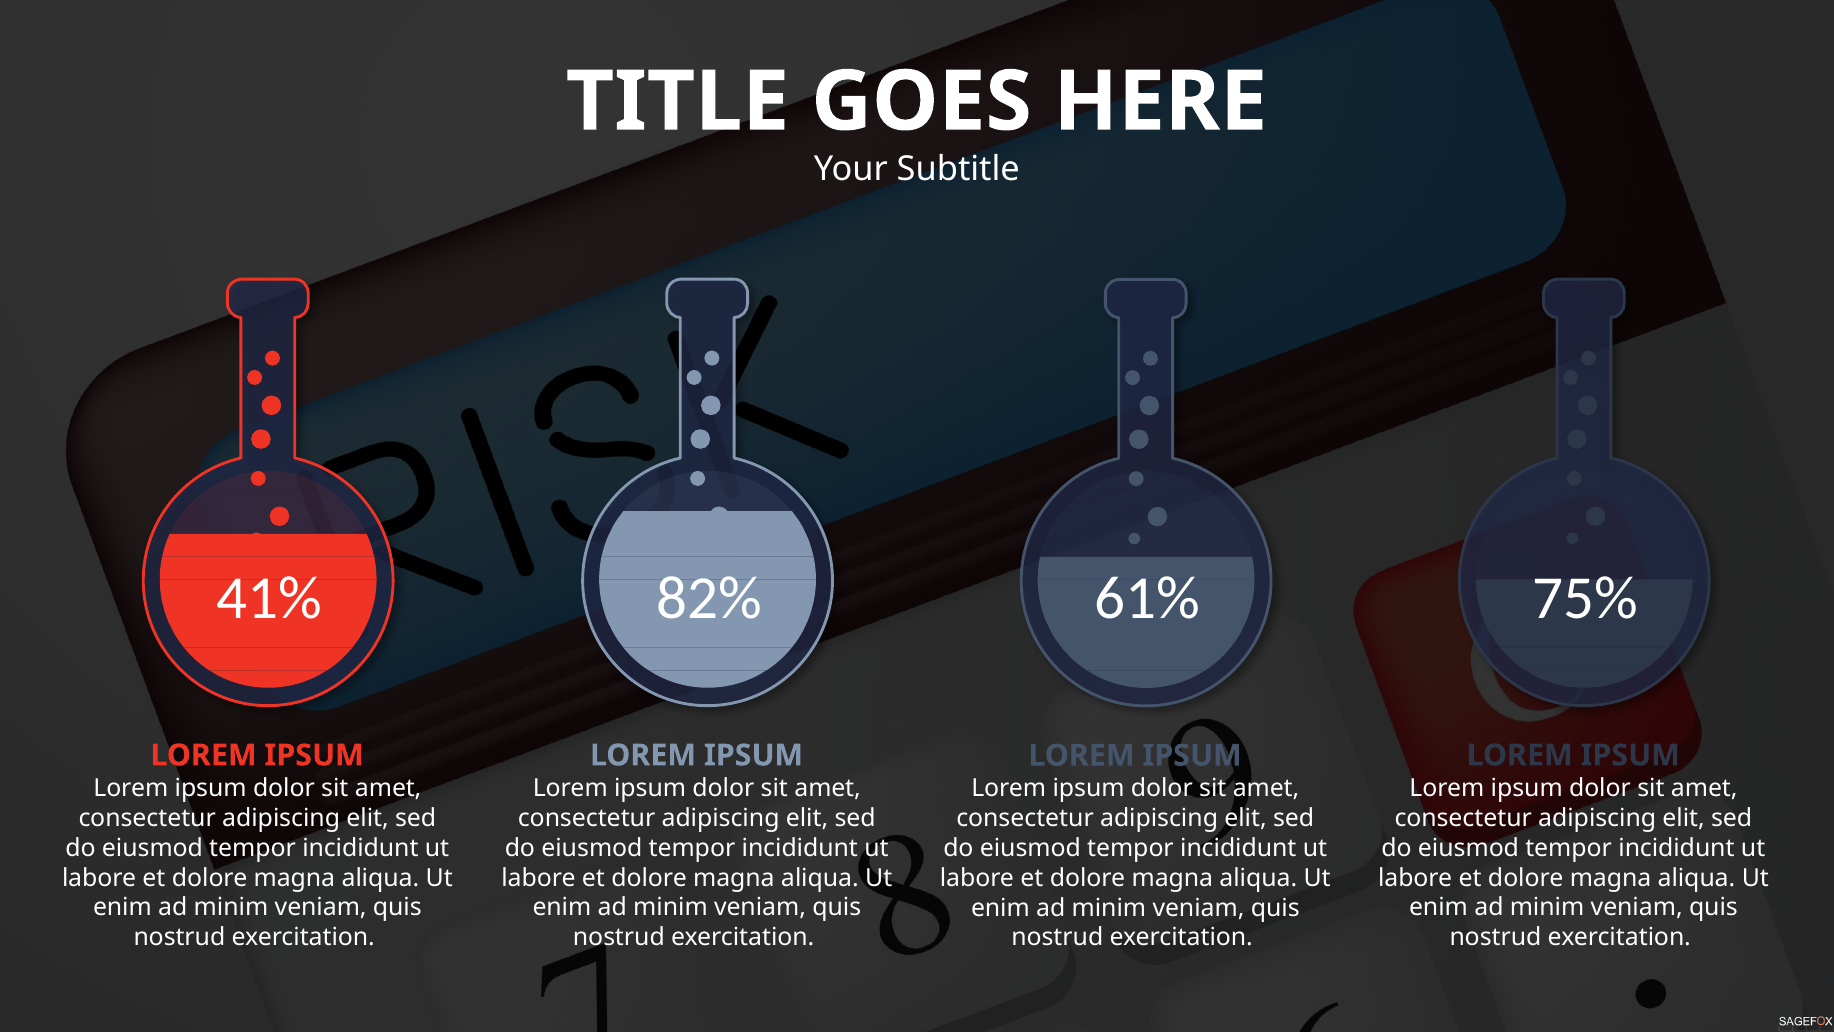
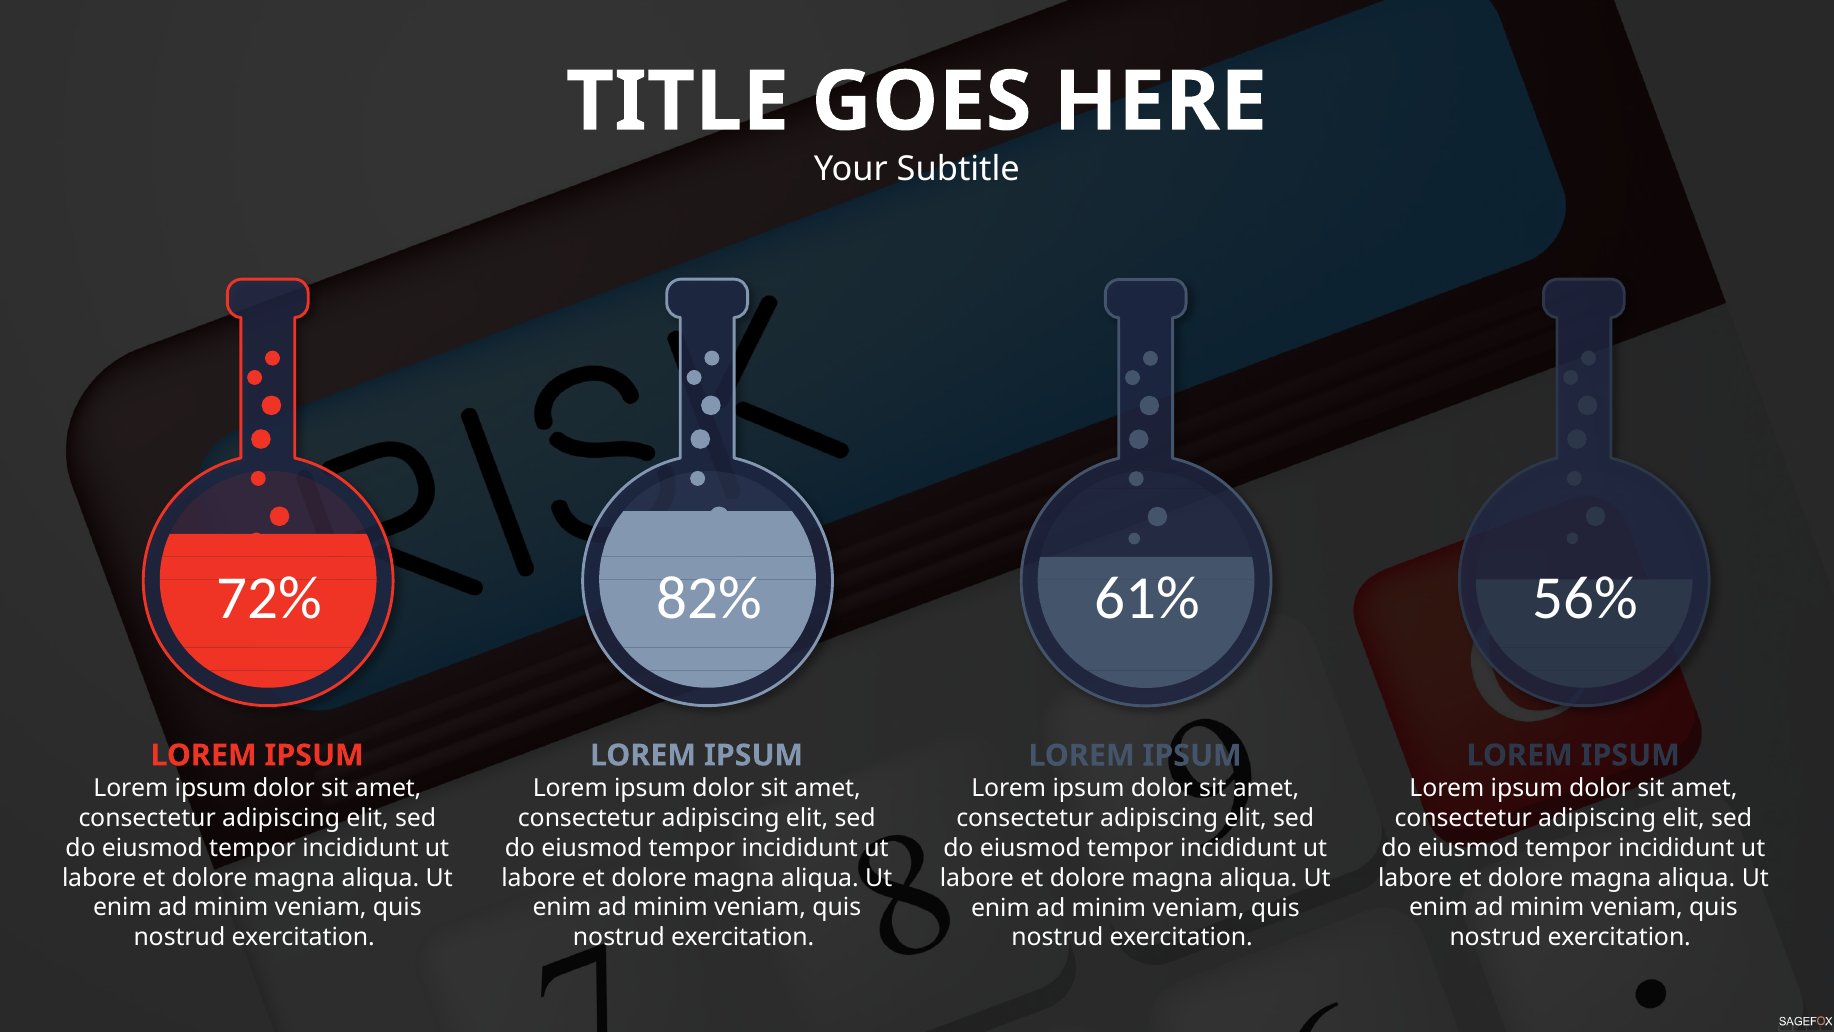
41%: 41% -> 72% (270, 598)
75%: 75% -> 56% (1586, 598)
